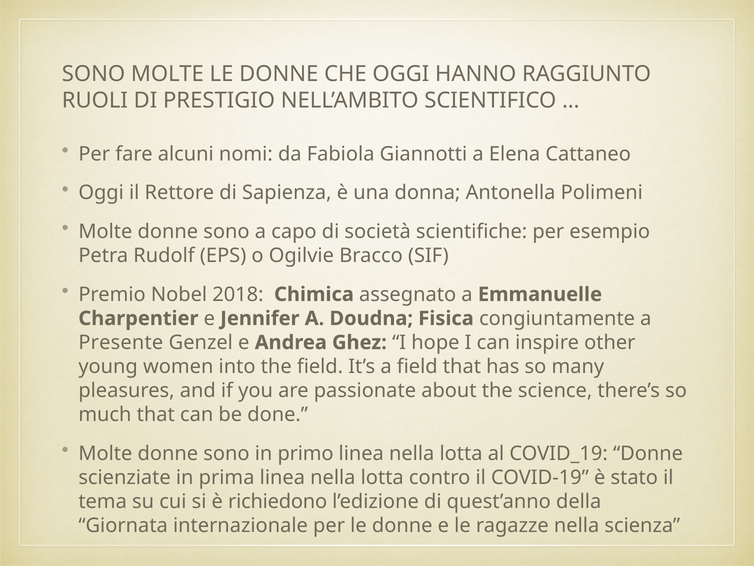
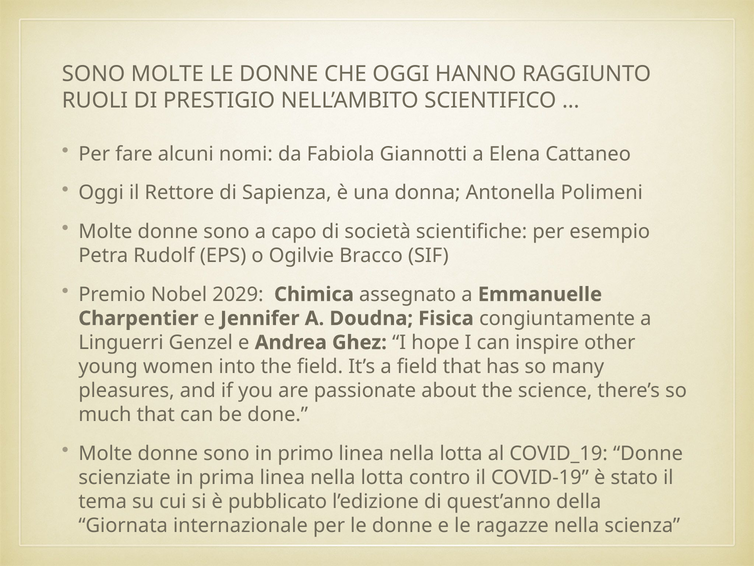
2018: 2018 -> 2029 (238, 294)
Presente: Presente -> Linguerri (121, 342)
richiedono: richiedono -> pubblicato (278, 501)
